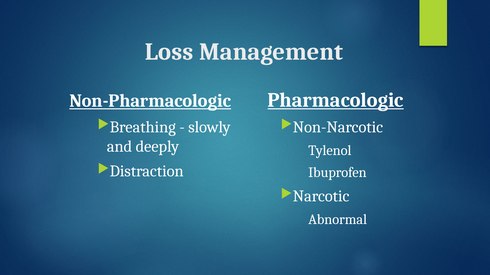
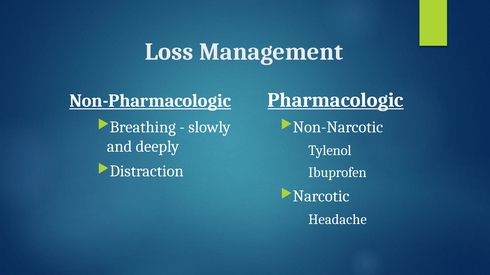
Abnormal: Abnormal -> Headache (338, 220)
